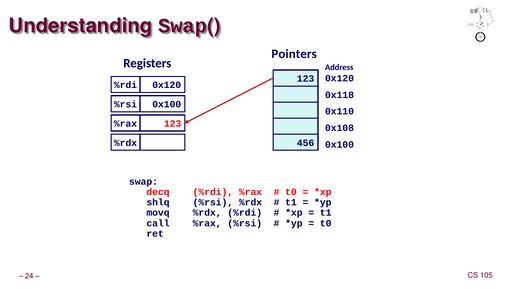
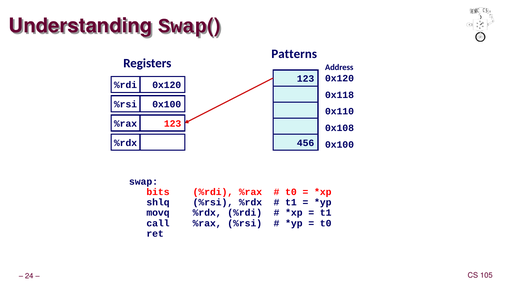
Pointers: Pointers -> Patterns (294, 54)
decq: decq -> bits (158, 192)
